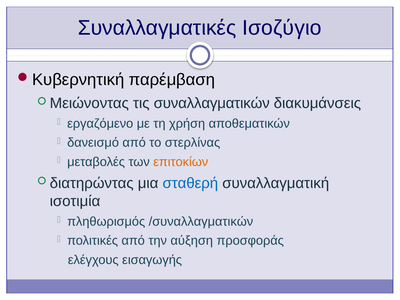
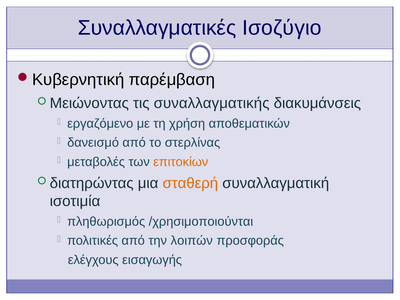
συναλλαγματικών: συναλλαγματικών -> συναλλαγματικής (212, 103)
σταθερή colour: blue -> orange (190, 183)
/συναλλαγματικών: /συναλλαγματικών -> /χρησιμοποιούνται (201, 222)
αύξηση: αύξηση -> λοιπών (192, 241)
